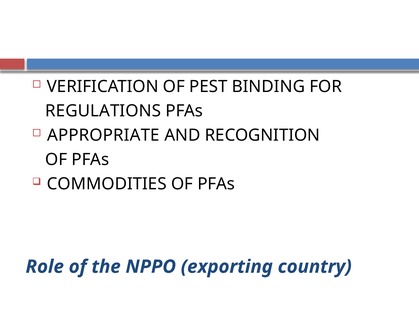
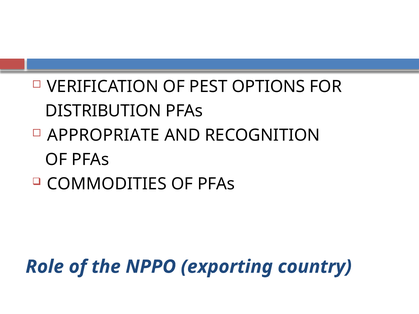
BINDING: BINDING -> OPTIONS (268, 87)
REGULATIONS: REGULATIONS -> DISTRIBUTION (103, 111)
